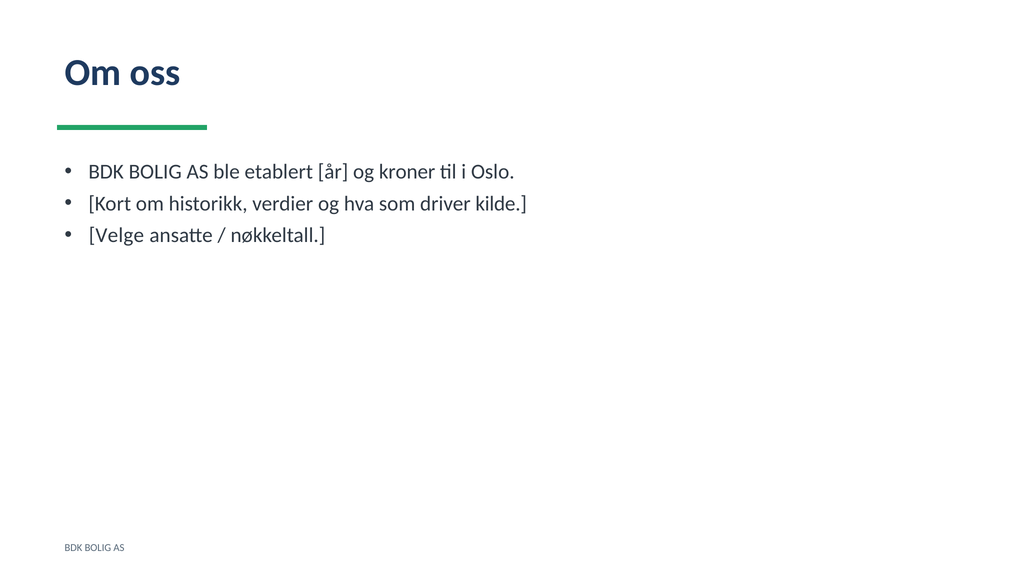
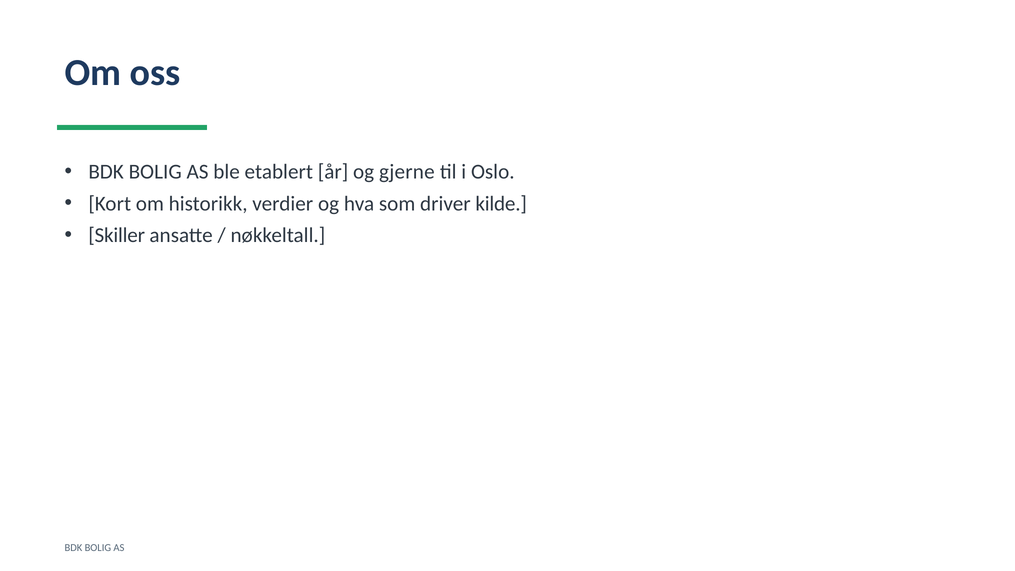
kroner: kroner -> gjerne (407, 172)
Velge: Velge -> Skiller (117, 235)
